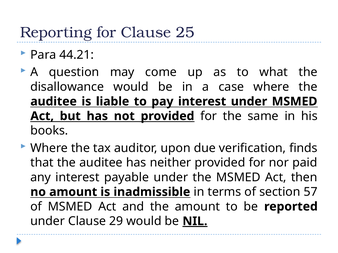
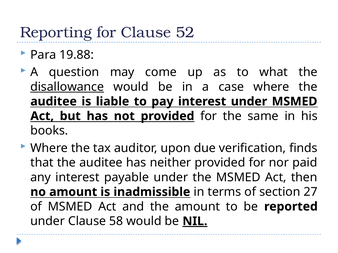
25: 25 -> 52 (185, 33)
44.21: 44.21 -> 19.88 (77, 55)
disallowance underline: none -> present (67, 87)
57: 57 -> 27 (311, 192)
29: 29 -> 58 (116, 222)
